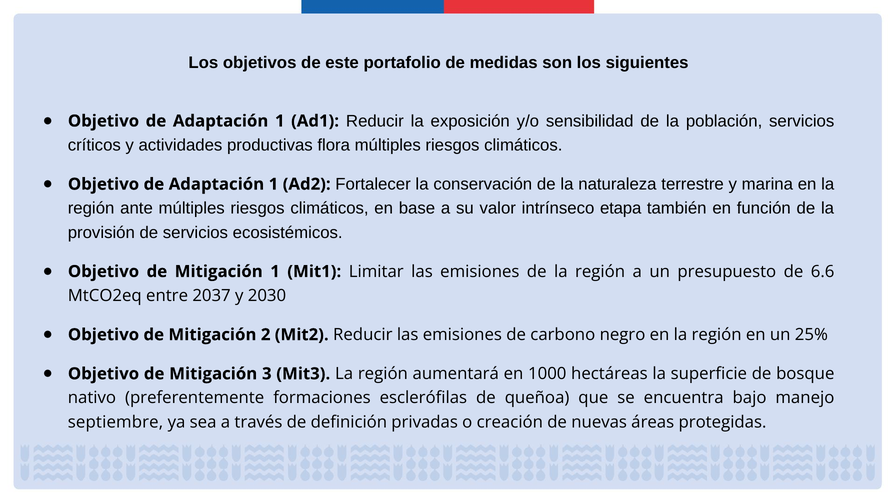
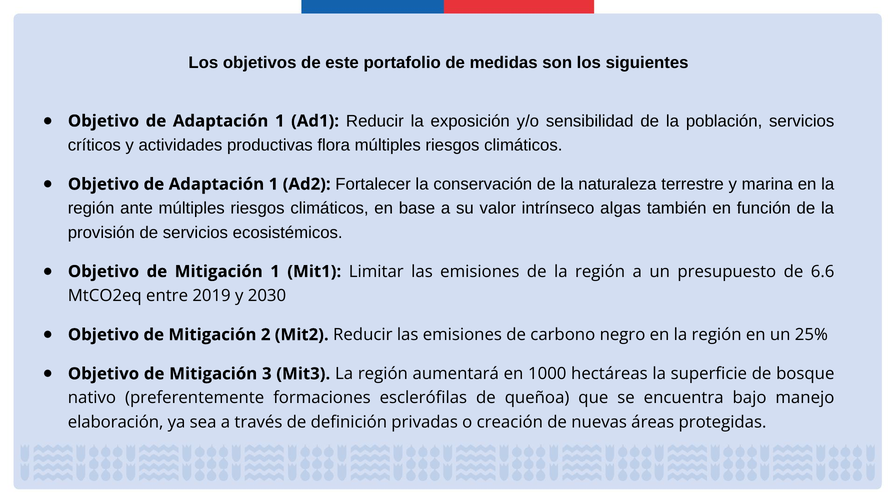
etapa: etapa -> algas (621, 209)
2037: 2037 -> 2019 (212, 296)
septiembre: septiembre -> elaboración (116, 422)
